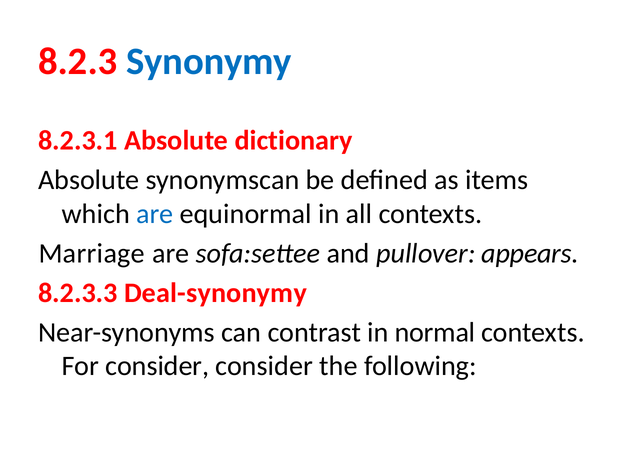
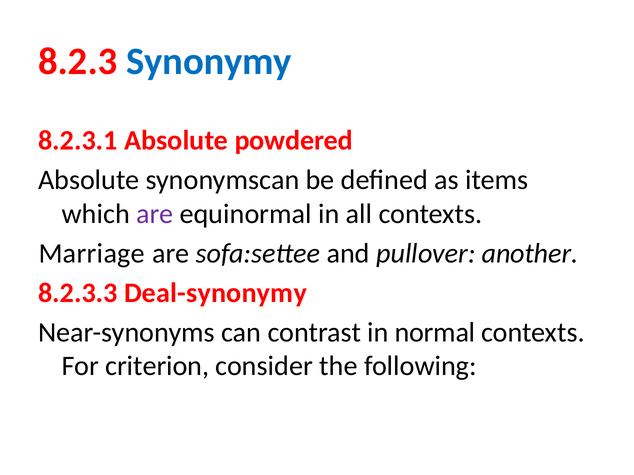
dictionary: dictionary -> powdered (294, 141)
are colour: blue -> purple (155, 214)
appears: appears -> another (530, 254)
For consider: consider -> criterion (157, 366)
